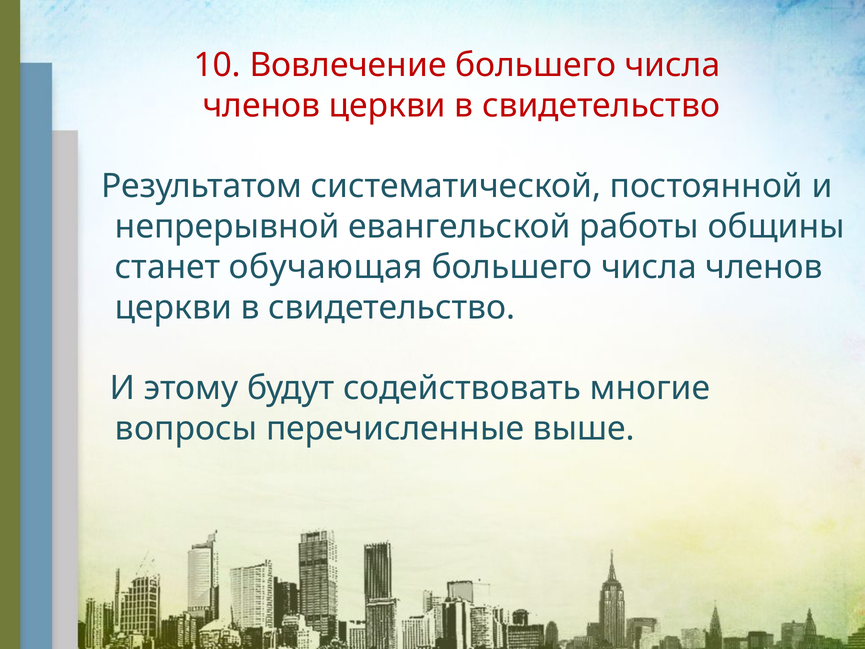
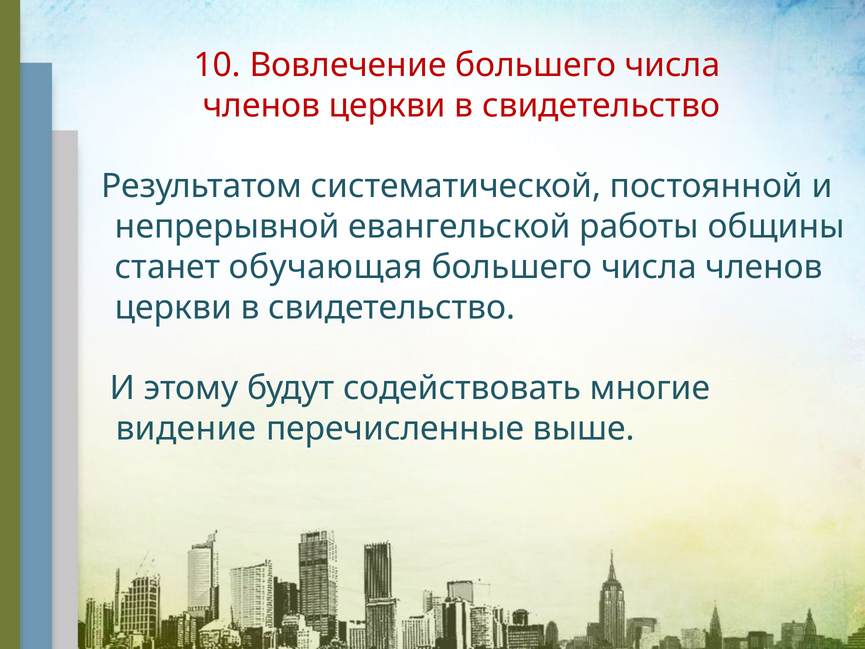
вопросы: вопросы -> видение (186, 429)
